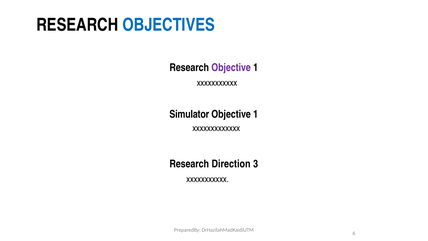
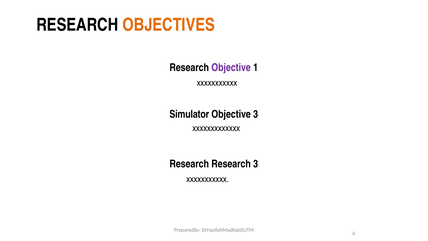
OBJECTIVES colour: blue -> orange (169, 25)
1: 1 -> 3 (256, 114)
Research Direction: Direction -> Research (231, 164)
